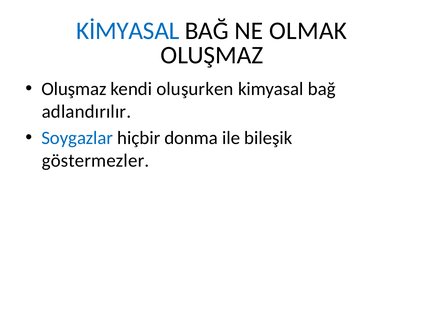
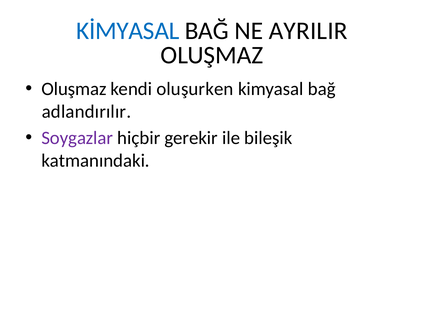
OLMAK: OLMAK -> AYRILIR (308, 31)
Soygazlar colour: blue -> purple (77, 138)
donma: donma -> gerekir (191, 138)
göstermezler: göstermezler -> katmanındaki (96, 161)
